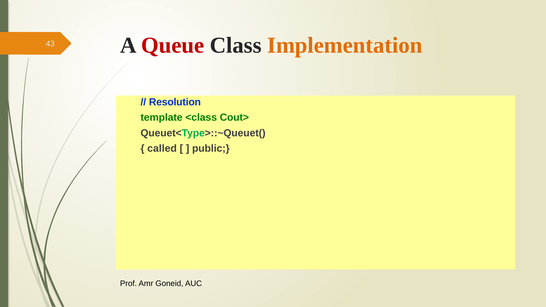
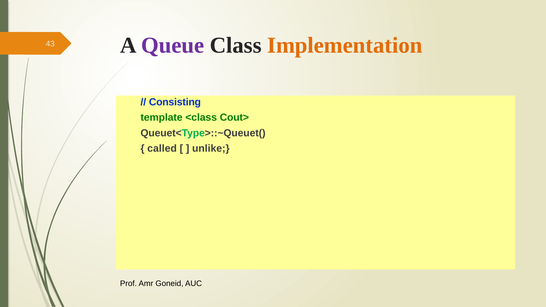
Queue colour: red -> purple (173, 45)
Resolution: Resolution -> Consisting (175, 102)
public: public -> unlike (211, 149)
